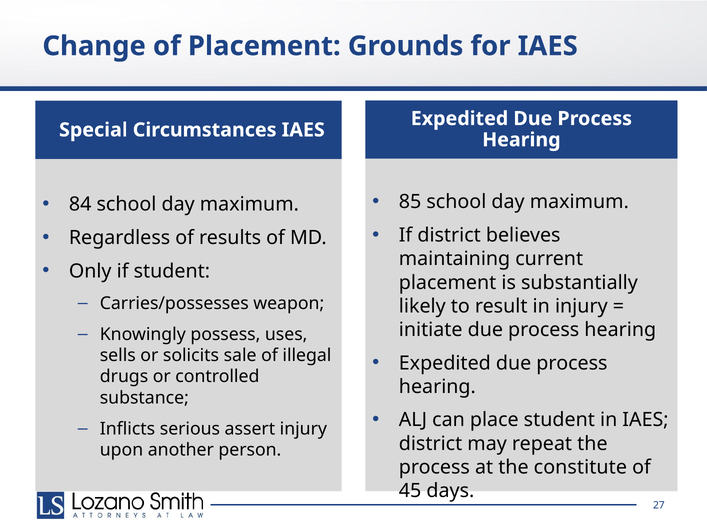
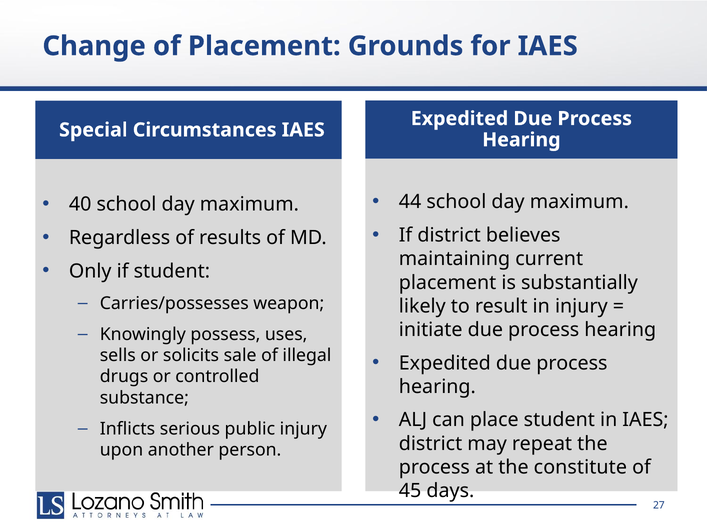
85: 85 -> 44 (410, 202)
84: 84 -> 40 (80, 204)
assert: assert -> public (250, 429)
